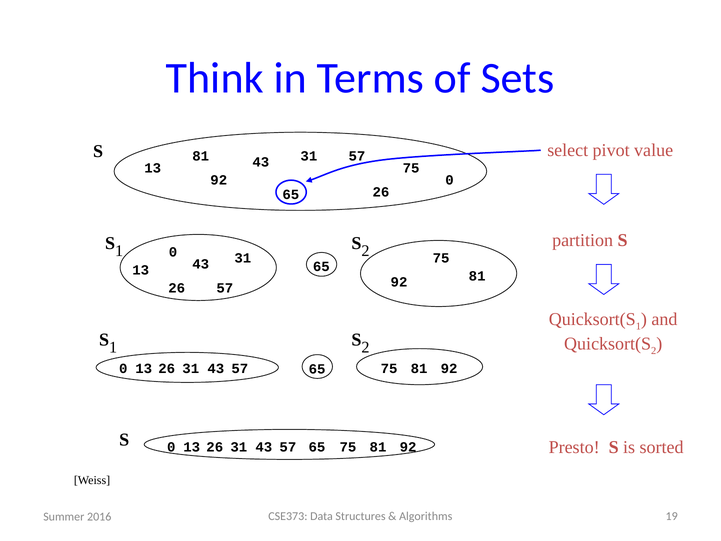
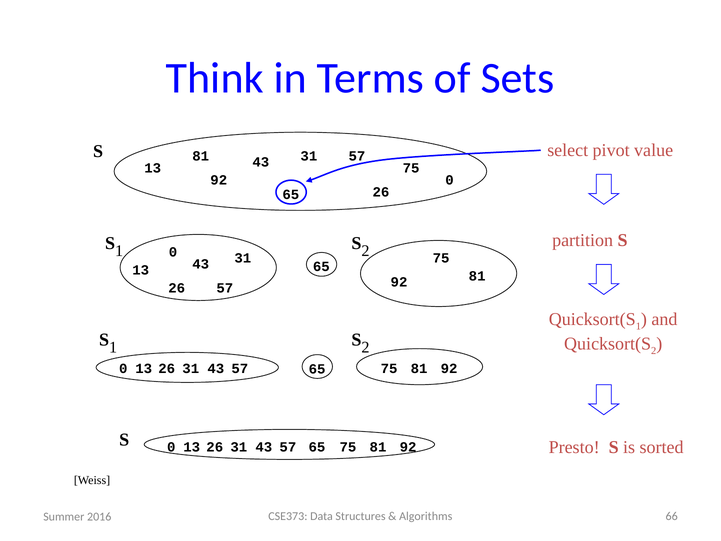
19: 19 -> 66 (672, 516)
